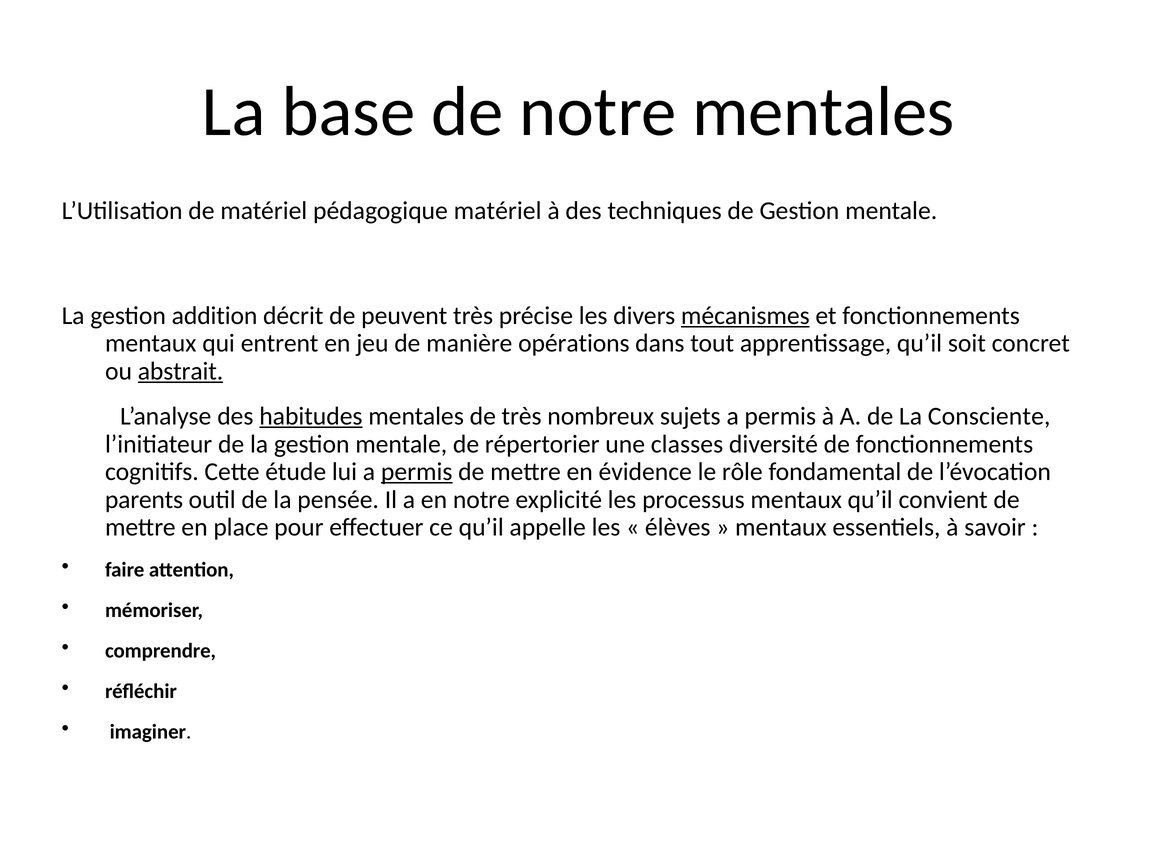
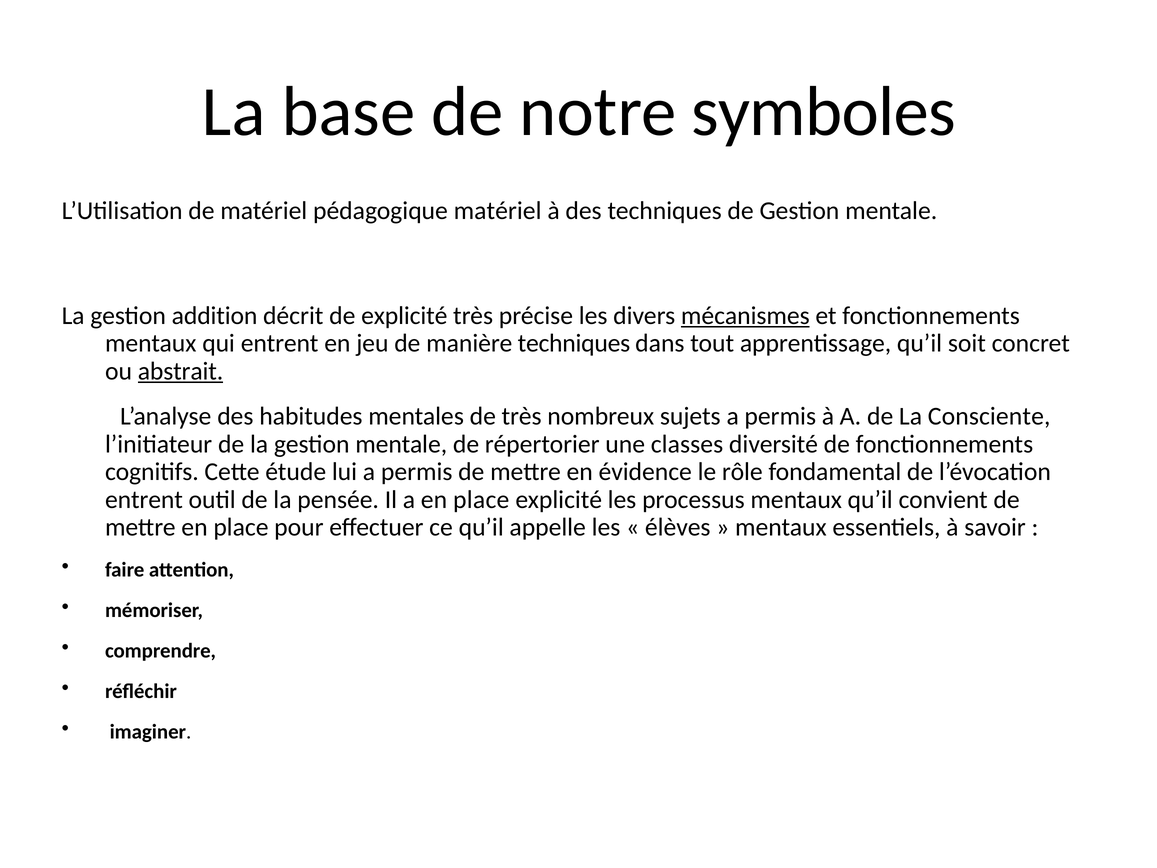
notre mentales: mentales -> symboles (823, 112)
de peuvent: peuvent -> explicité (404, 316)
manière opérations: opérations -> techniques (574, 343)
habitudes underline: present -> none (311, 416)
permis underline: present -> none (417, 472)
parents: parents -> entrent (144, 499)
a en notre: notre -> place (481, 499)
